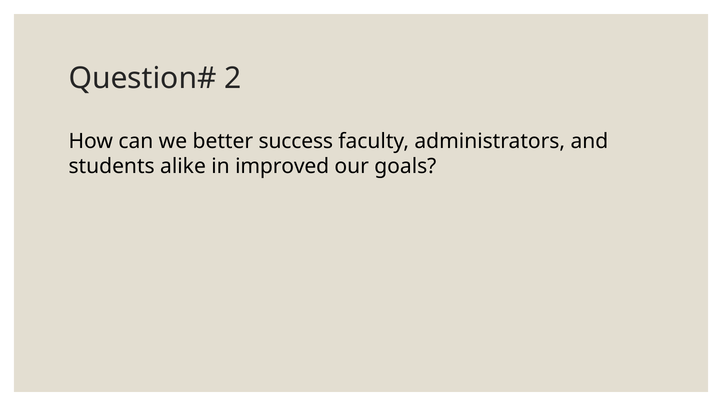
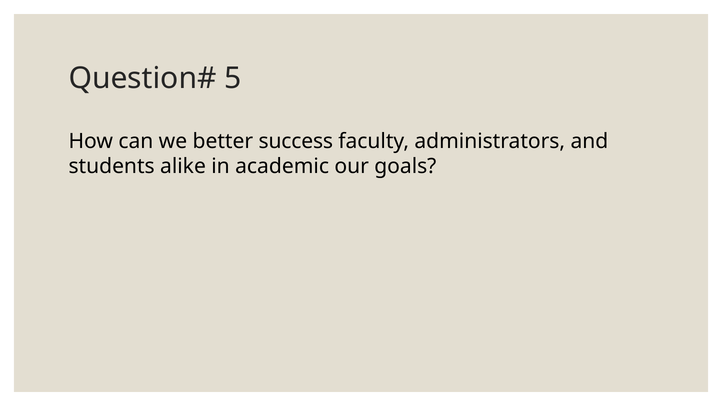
2: 2 -> 5 (233, 78)
improved: improved -> academic (282, 167)
